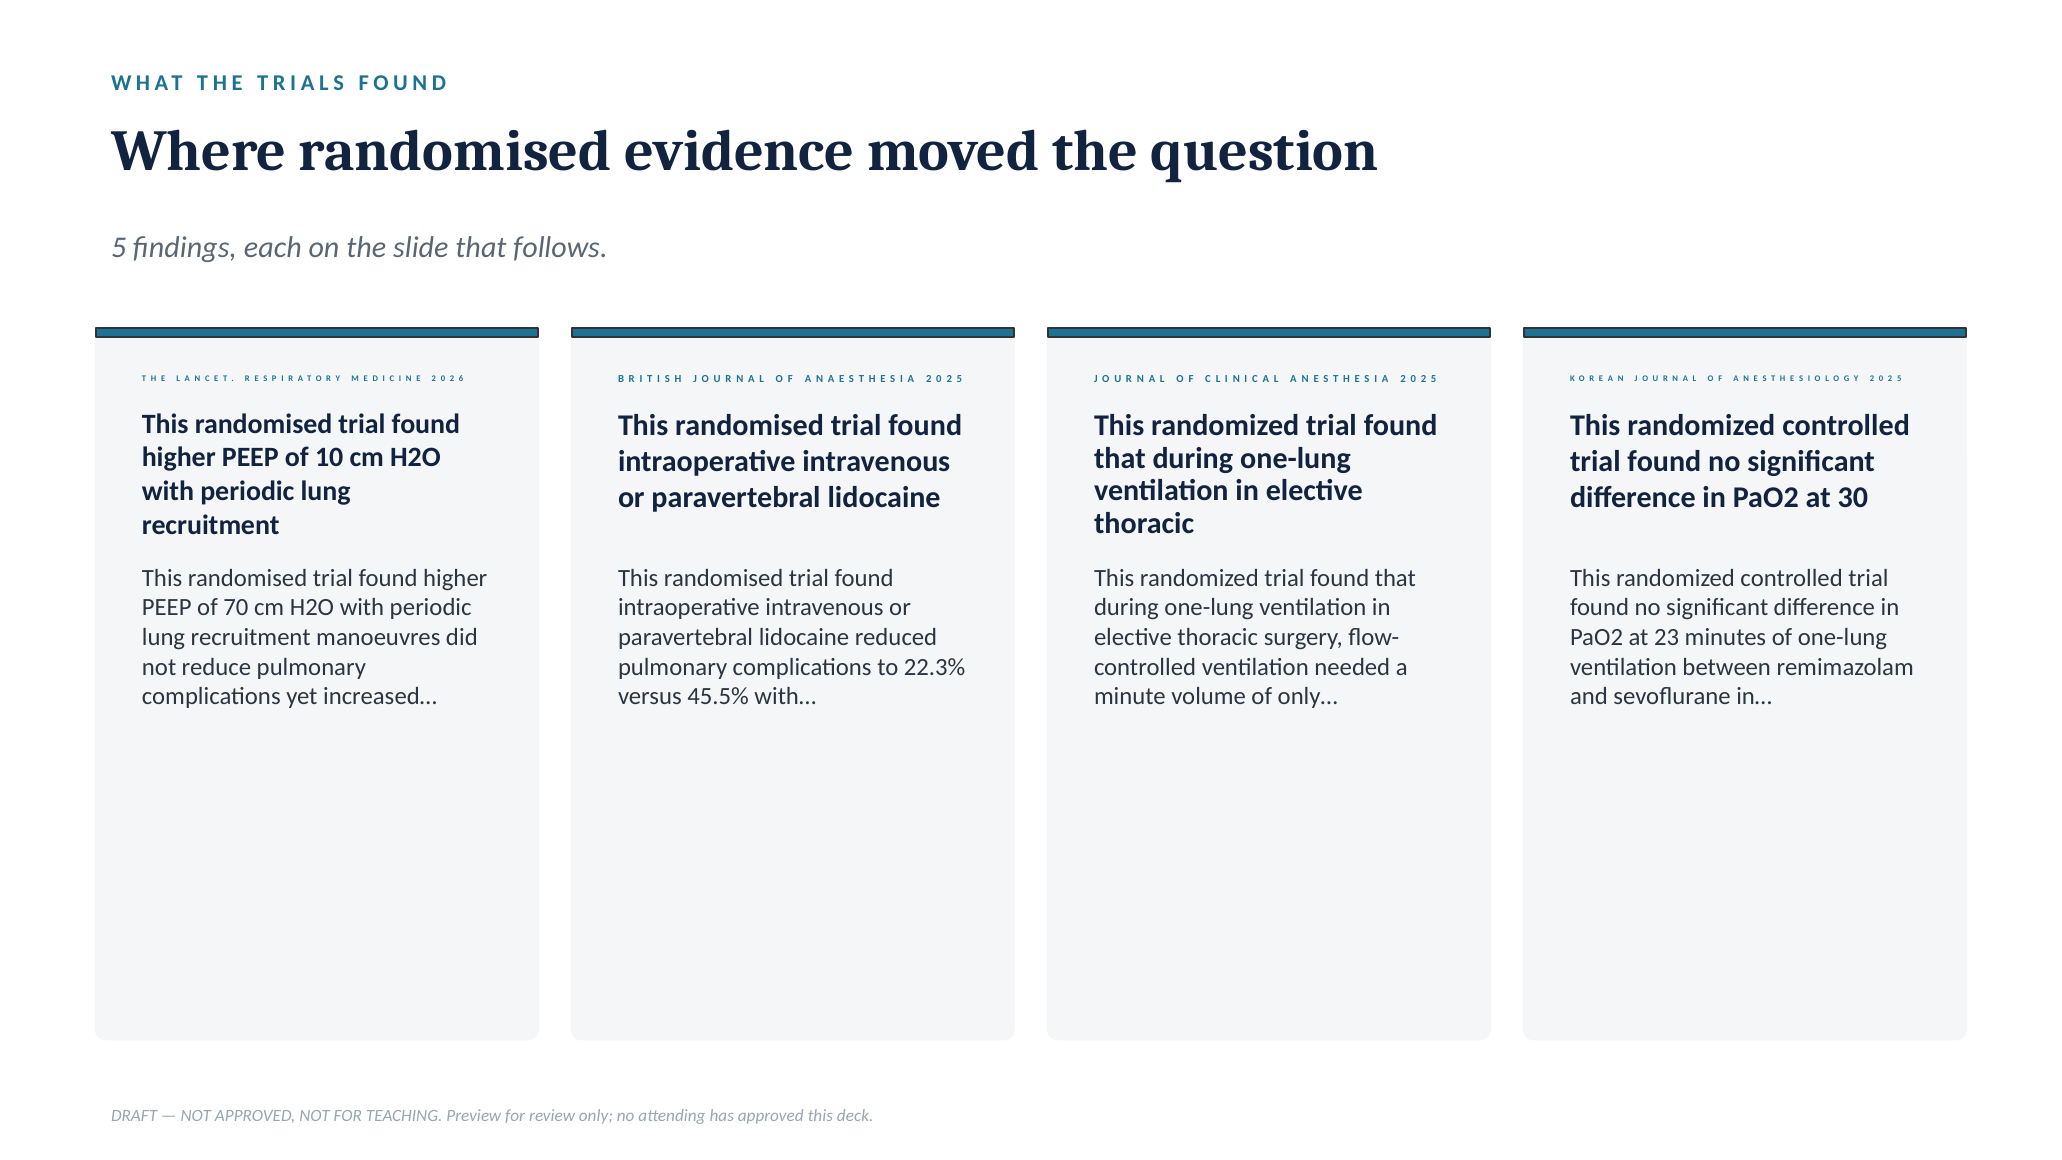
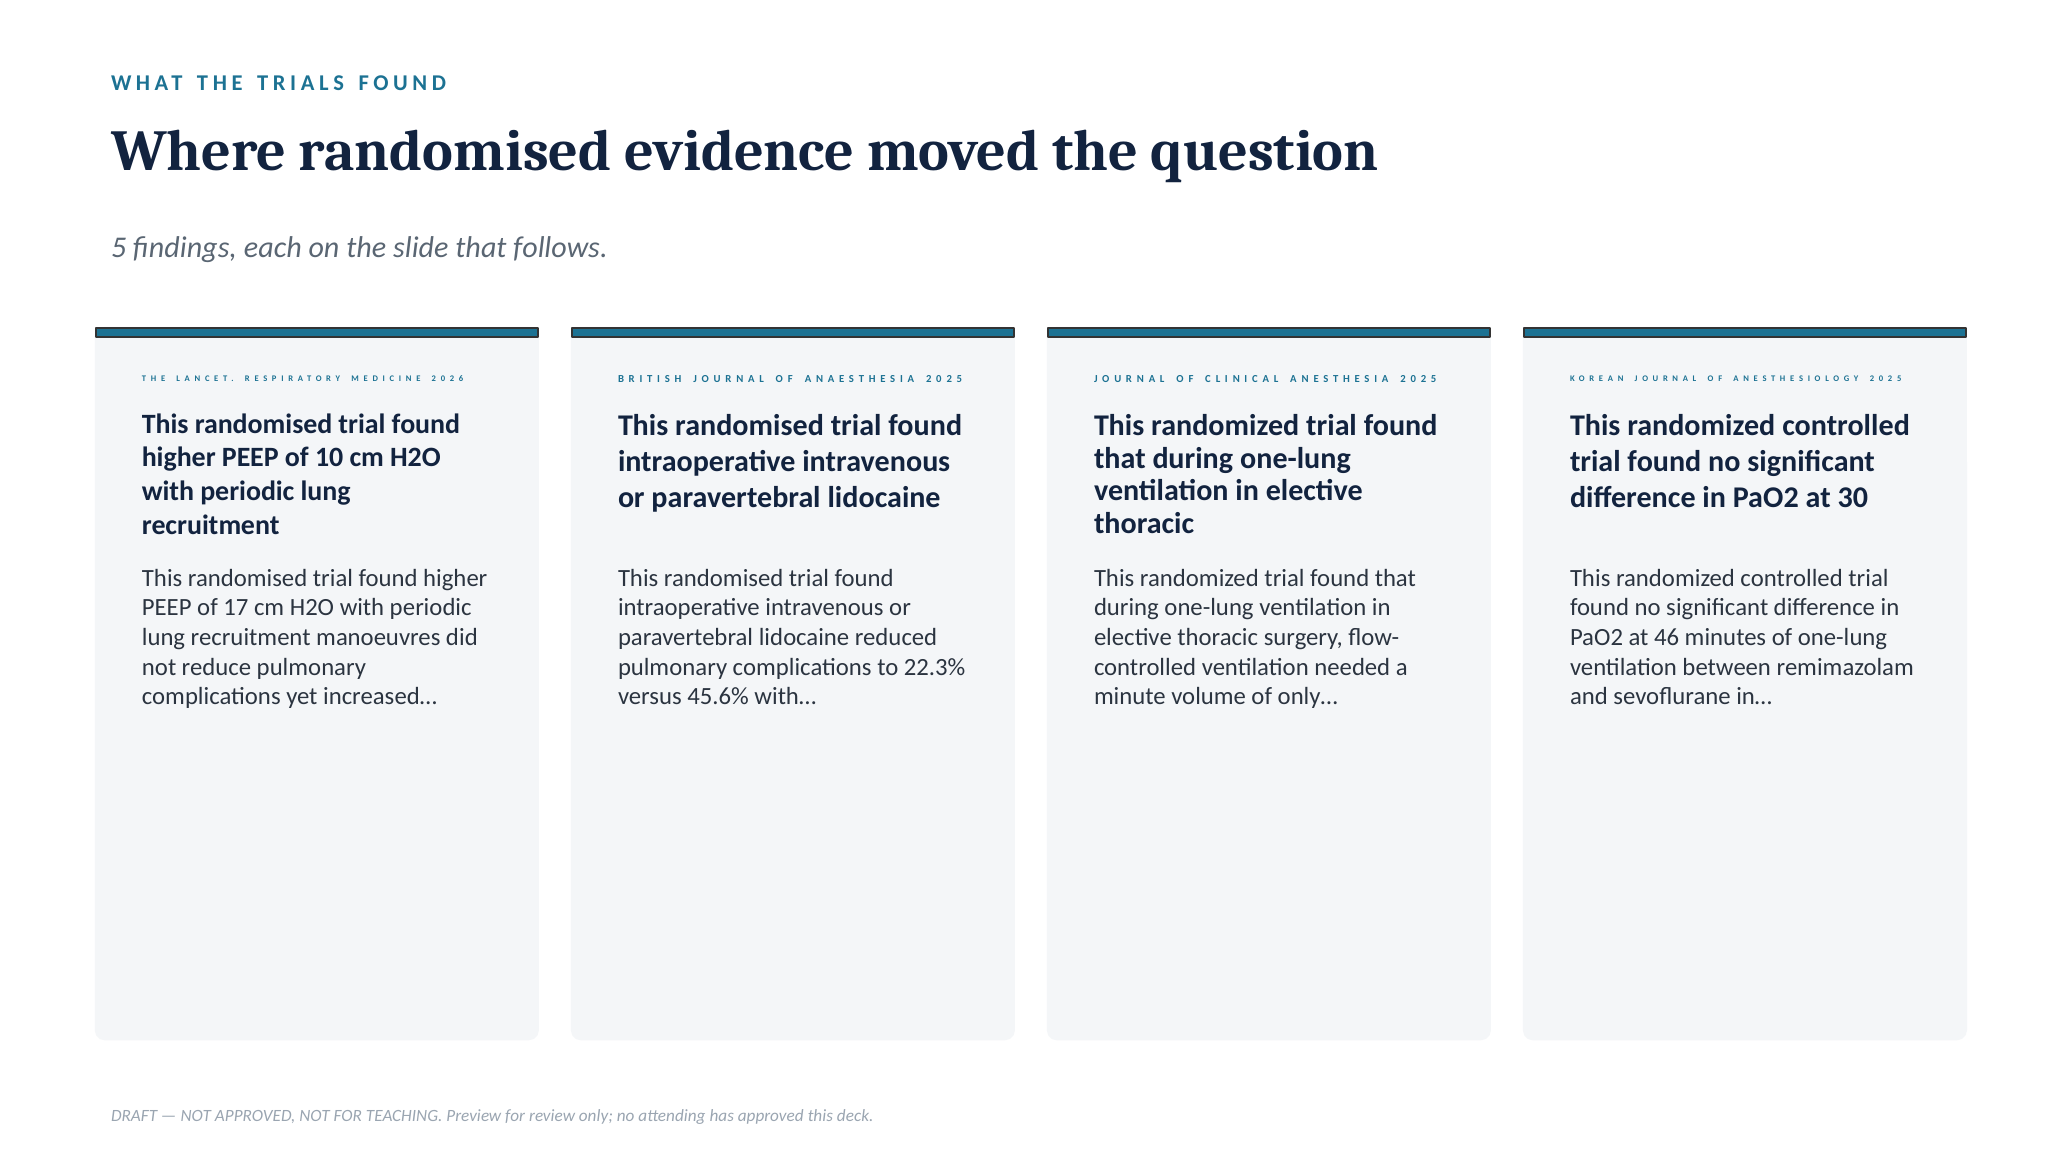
70: 70 -> 17 (236, 608)
23: 23 -> 46 (1667, 637)
45.5%: 45.5% -> 45.6% (718, 697)
